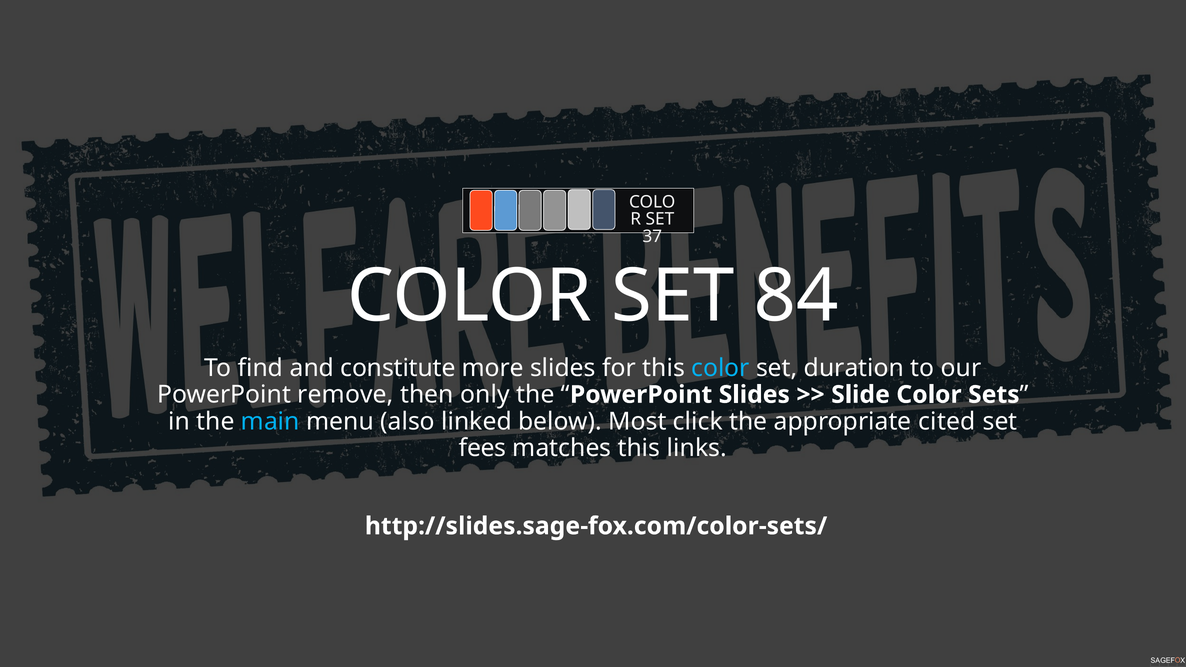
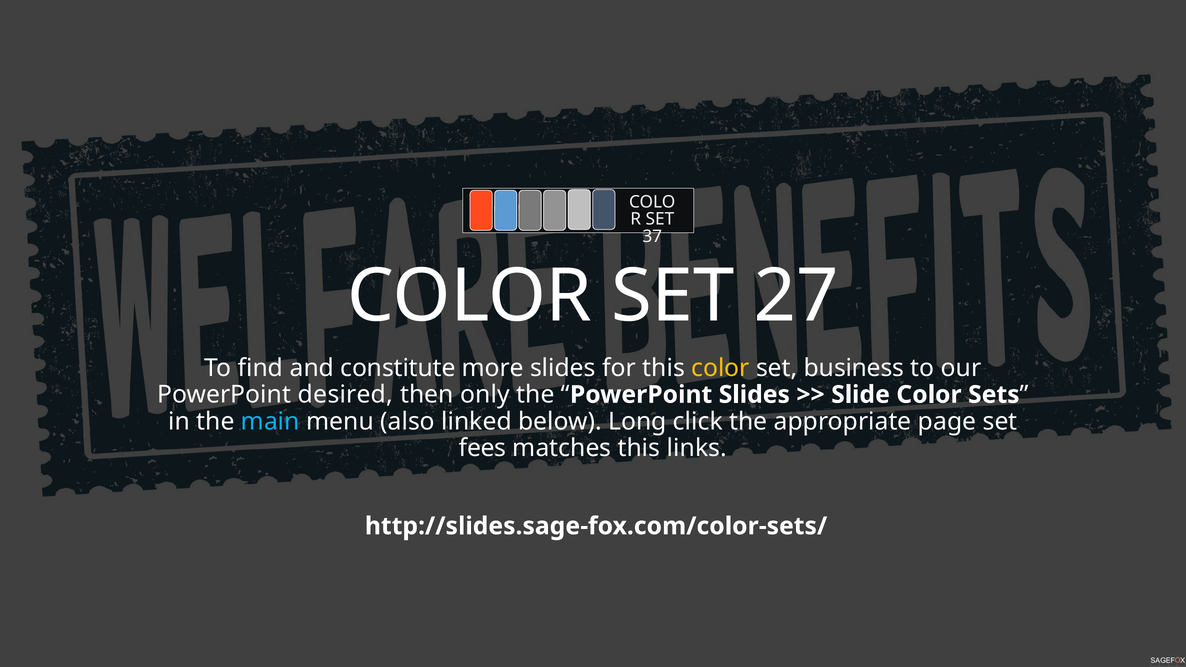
84: 84 -> 27 (796, 296)
color colour: light blue -> yellow (720, 368)
duration: duration -> business (854, 368)
remove: remove -> desired (345, 395)
Most: Most -> Long (637, 421)
cited: cited -> page (947, 421)
